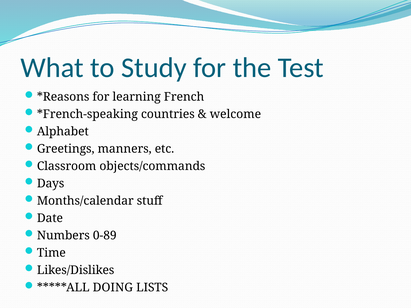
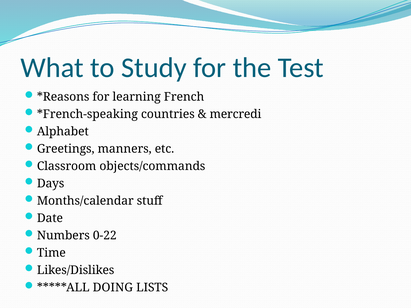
welcome: welcome -> mercredi (236, 114)
0-89: 0-89 -> 0-22 (105, 236)
